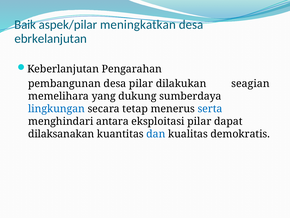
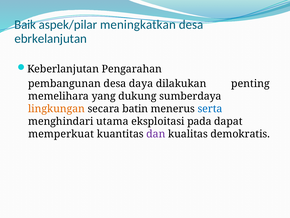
desa pilar: pilar -> daya (141, 84)
seagian: seagian -> penting (250, 84)
lingkungan colour: blue -> orange (57, 109)
tetap: tetap -> batin (135, 109)
antara: antara -> utama (112, 121)
eksploitasi pilar: pilar -> pada (199, 121)
dilaksanakan: dilaksanakan -> memperkuat (61, 134)
dan colour: blue -> purple (156, 134)
